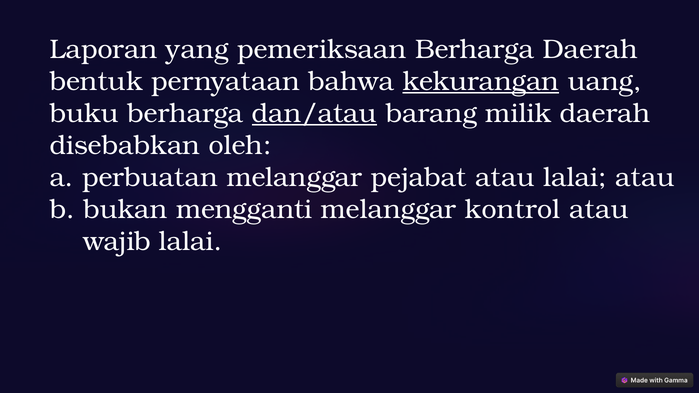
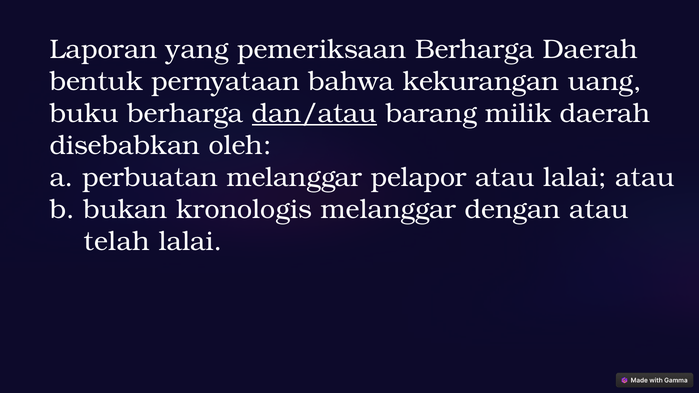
kekurangan underline: present -> none (481, 81)
pejabat: pejabat -> pelapor (419, 178)
mengganti: mengganti -> kronologis (244, 210)
kontrol: kontrol -> dengan (513, 210)
wajib: wajib -> telah (117, 242)
